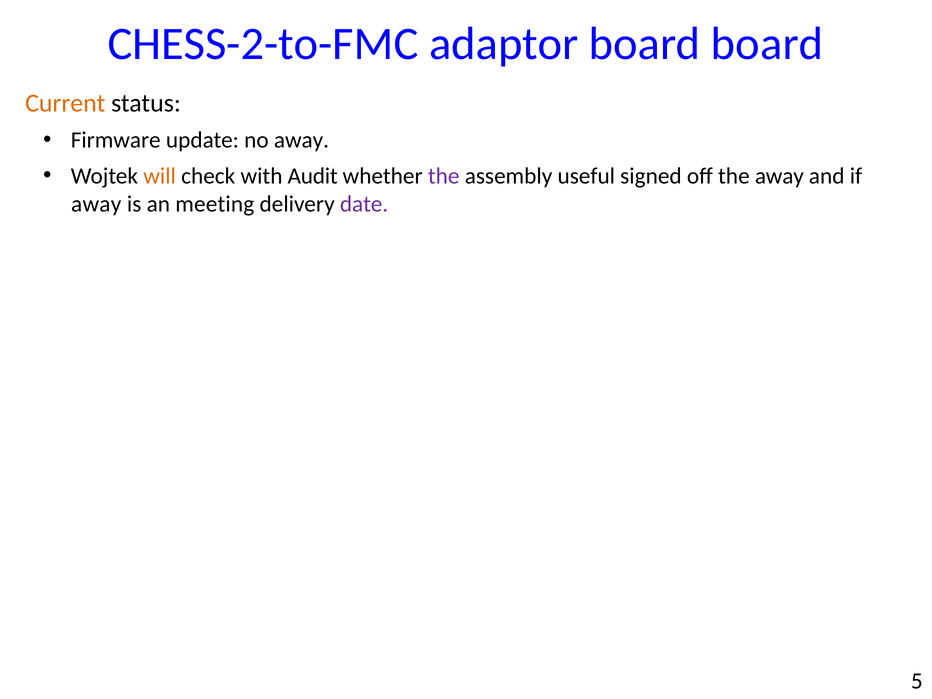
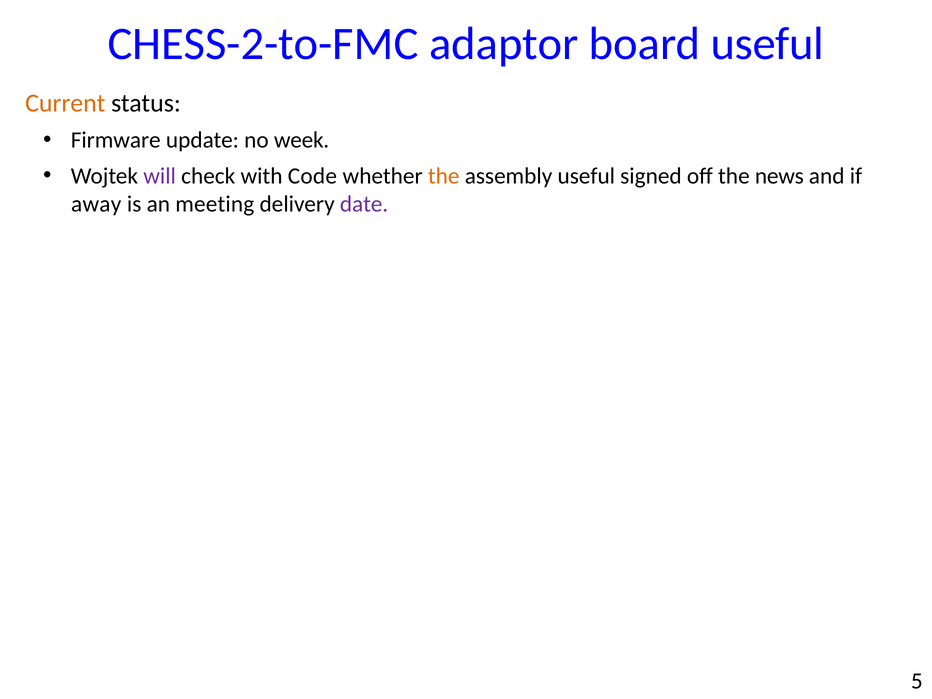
board board: board -> useful (767, 44)
no away: away -> week (302, 140)
will colour: orange -> purple (160, 176)
Audit: Audit -> Code (312, 176)
the colour: purple -> orange (444, 176)
the away: away -> news (779, 176)
